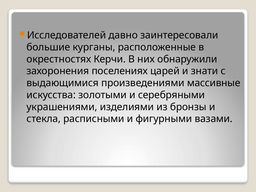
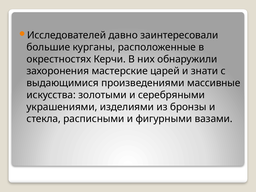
поселениях: поселениях -> мастерские (120, 71)
